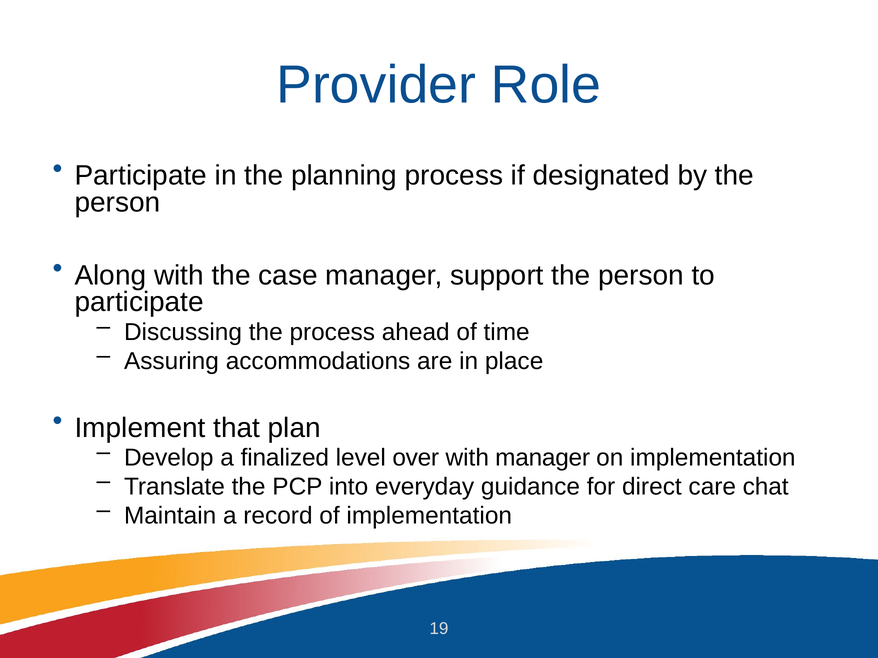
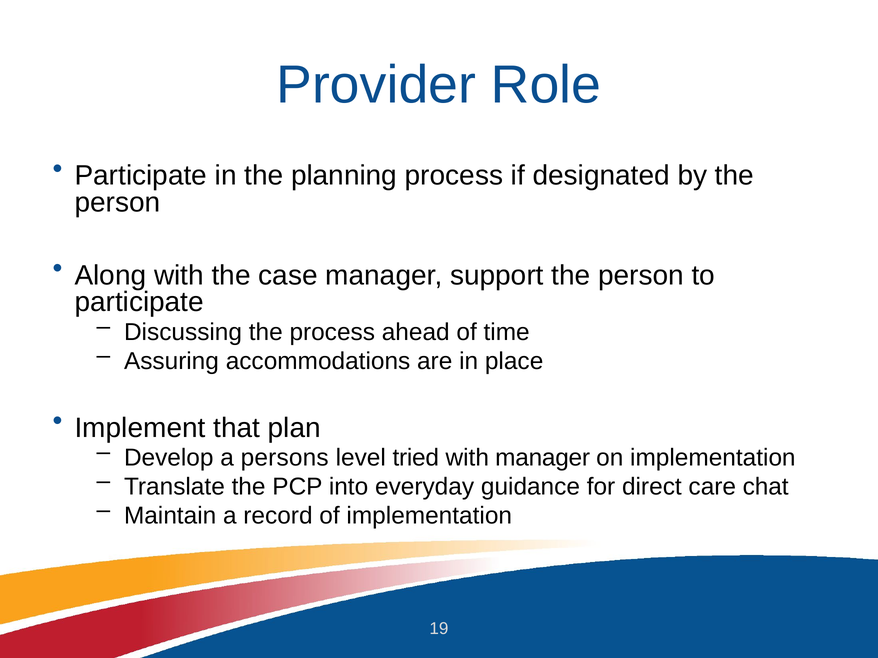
finalized: finalized -> persons (285, 458)
over: over -> tried (416, 458)
